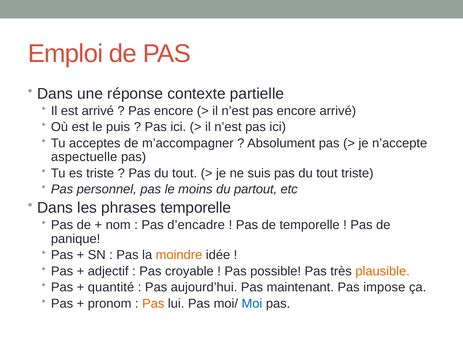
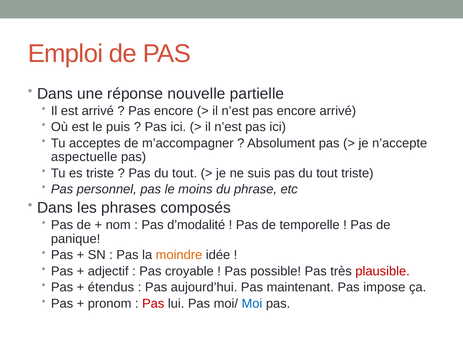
contexte: contexte -> nouvelle (196, 94)
partout: partout -> phrase (256, 190)
phrases temporelle: temporelle -> composés (196, 208)
d’encadre: d’encadre -> d’modalité (196, 225)
plausible colour: orange -> red (383, 271)
quantité: quantité -> étendus (111, 288)
Pas colour: orange -> red (153, 304)
